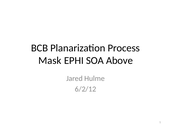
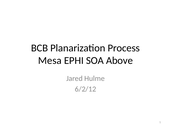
Mask: Mask -> Mesa (50, 61)
